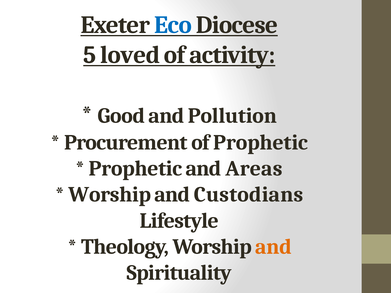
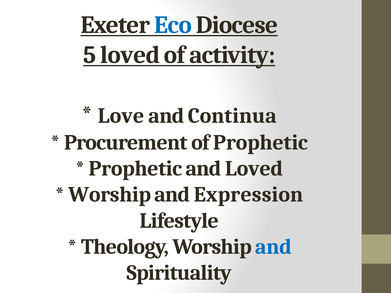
Good: Good -> Love (121, 116)
Pollution: Pollution -> Continua (232, 116)
and Areas: Areas -> Loved (254, 169)
Custodians: Custodians -> Expression (249, 195)
and colour: orange -> blue (273, 247)
